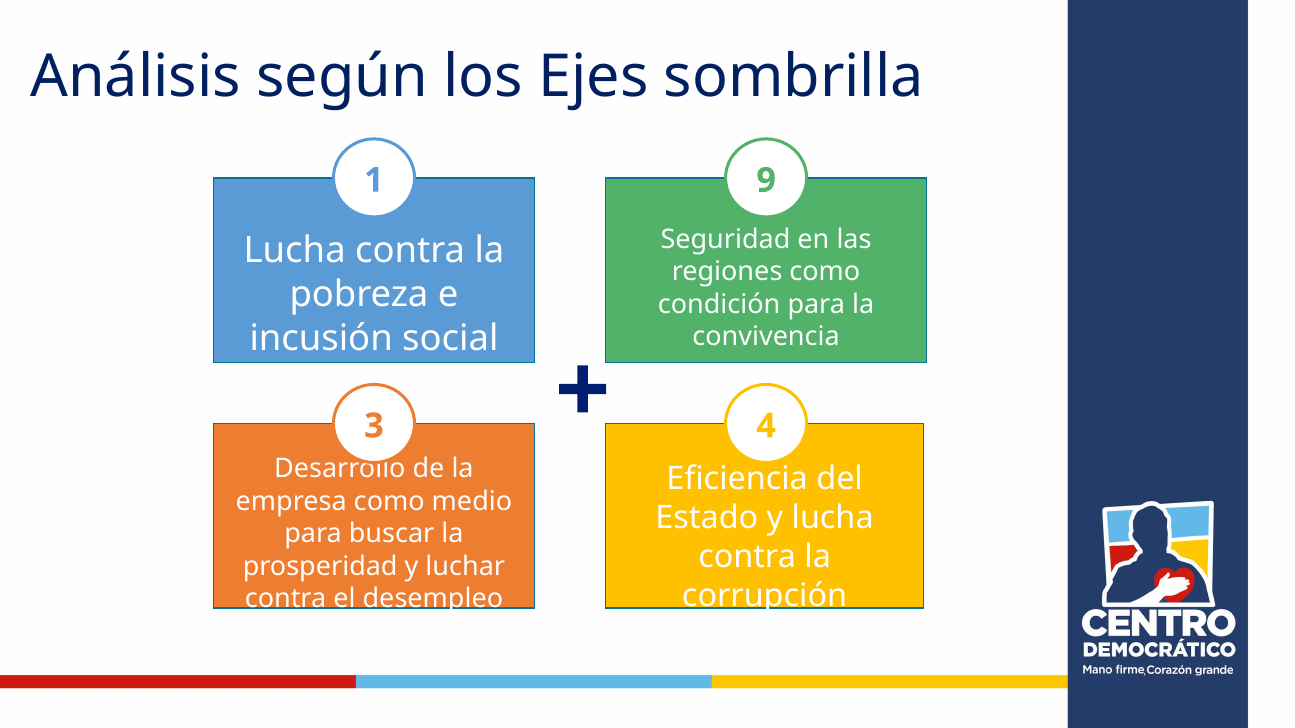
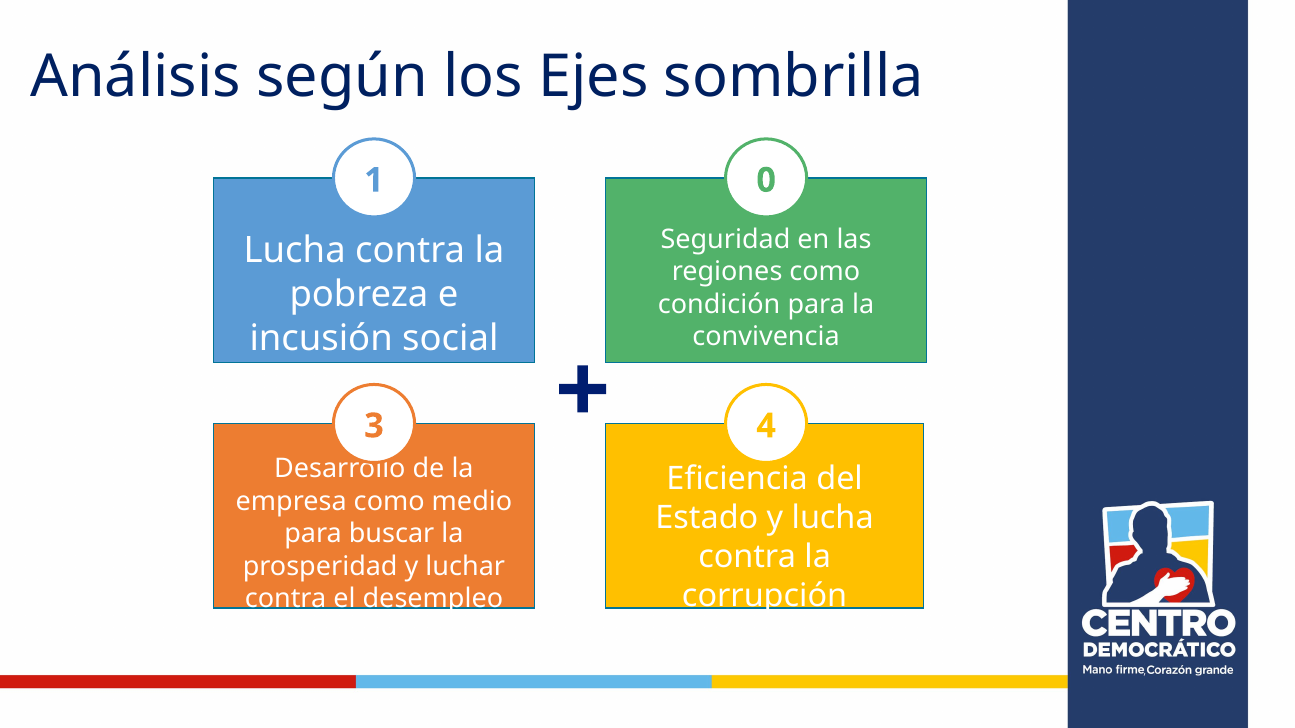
9: 9 -> 0 (766, 180)
